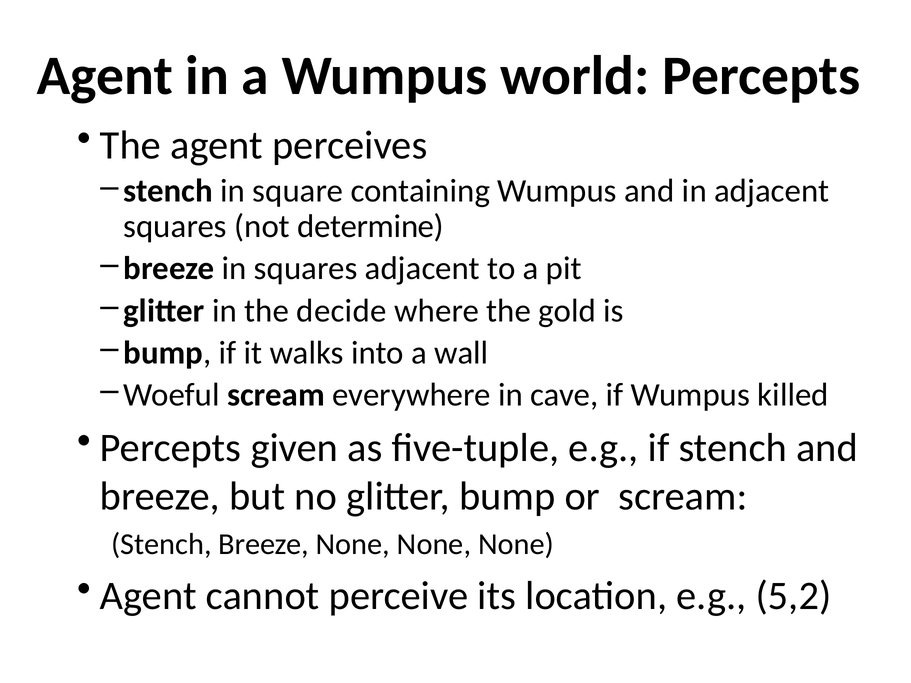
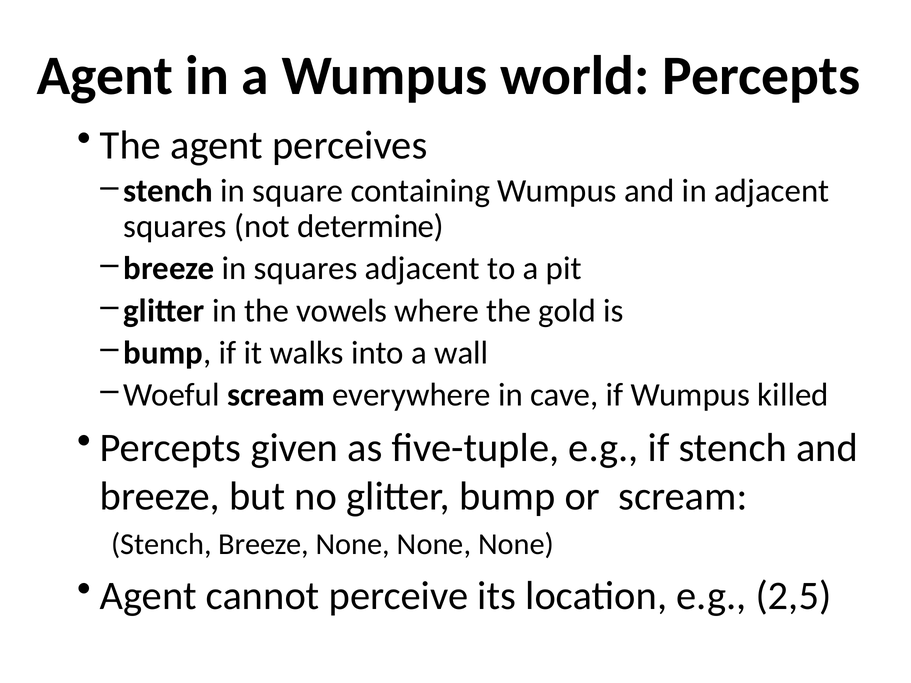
decide: decide -> vowels (342, 311)
5,2: 5,2 -> 2,5 (793, 596)
